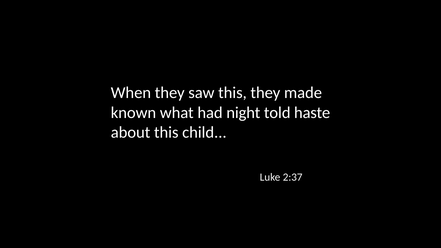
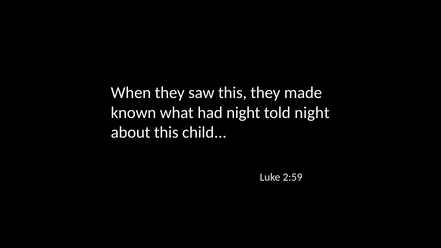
told haste: haste -> night (312, 113)
2:37: 2:37 -> 2:59 (293, 177)
